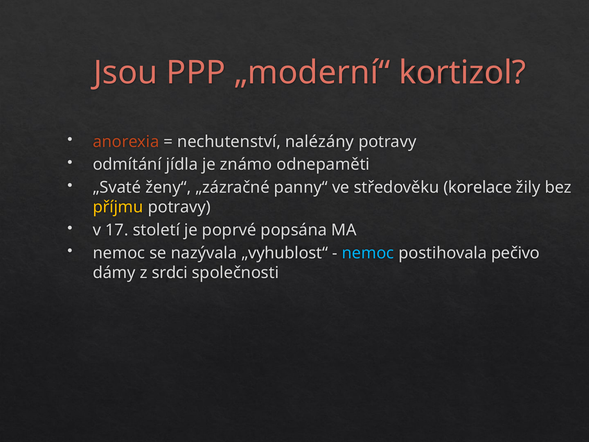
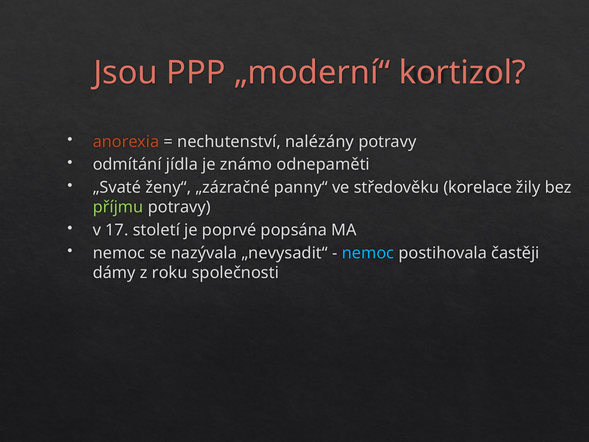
příjmu colour: yellow -> light green (118, 207)
„vyhublost“: „vyhublost“ -> „nevysadit“ (285, 253)
pečivo: pečivo -> častěji (515, 253)
srdci: srdci -> roku (170, 273)
